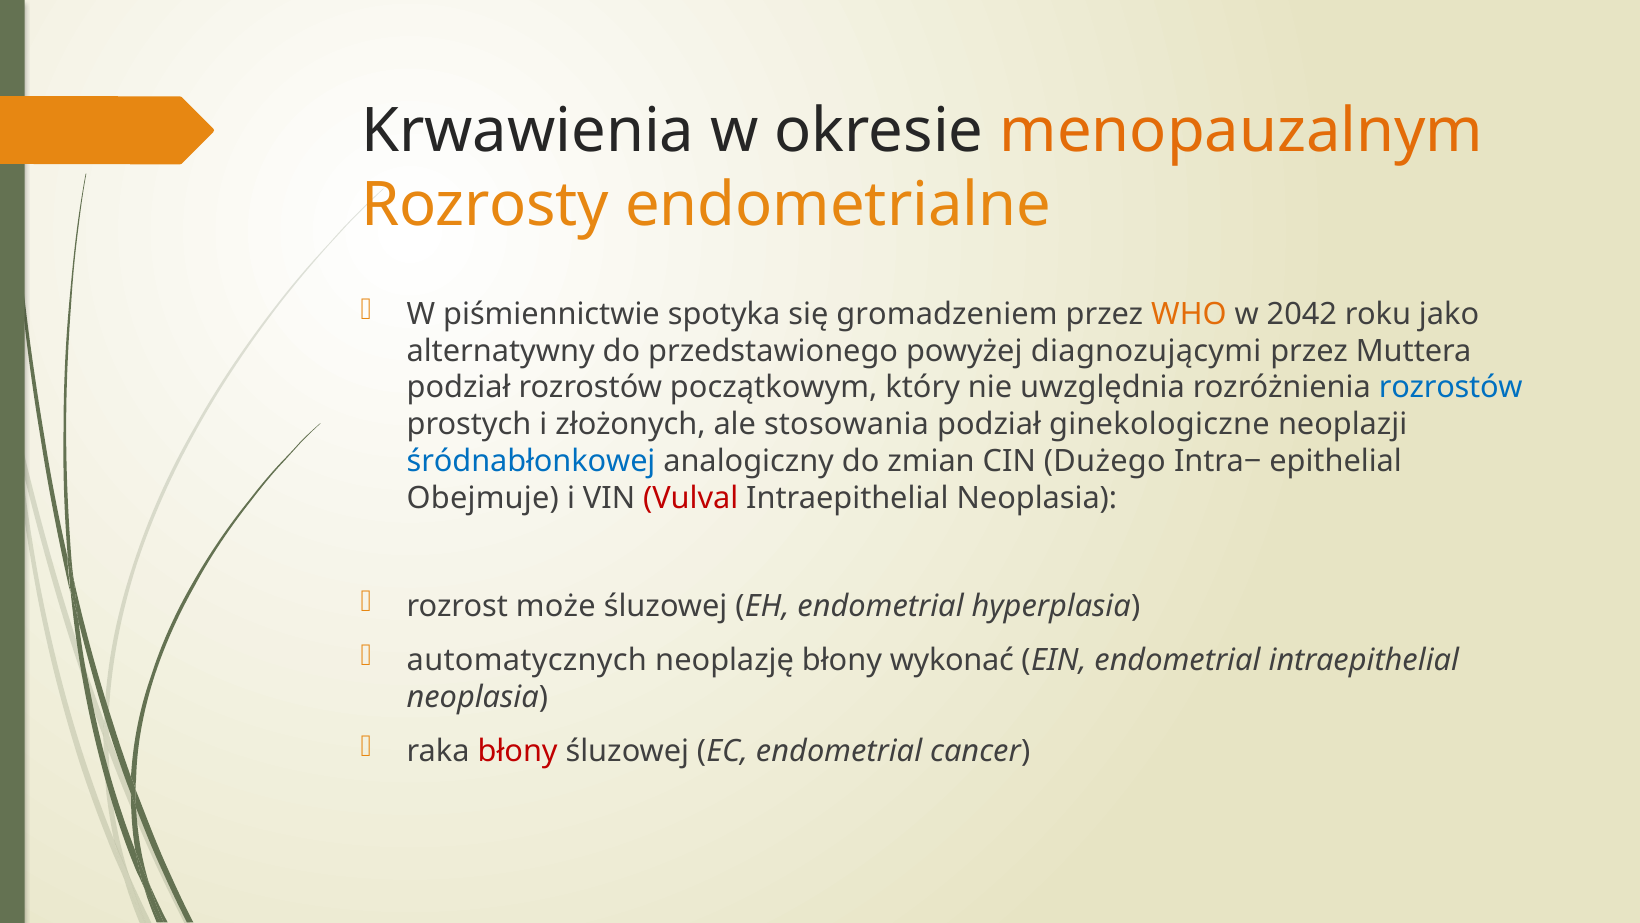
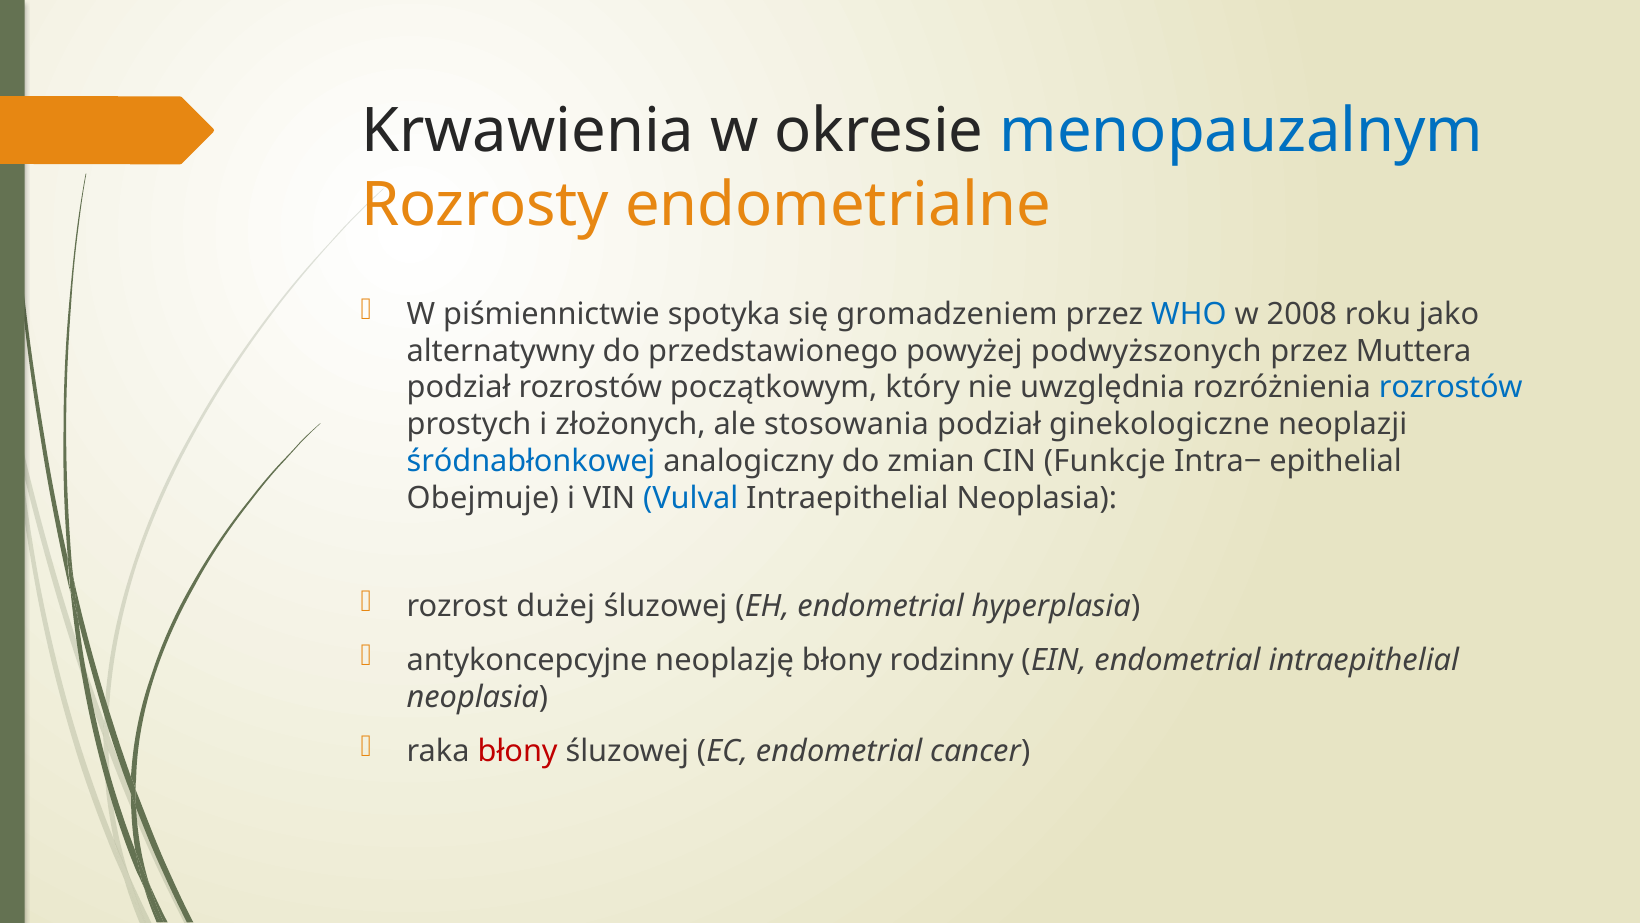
menopauzalnym colour: orange -> blue (1242, 131)
WHO colour: orange -> blue (1189, 314)
2042: 2042 -> 2008 (1302, 314)
diagnozującymi: diagnozującymi -> podwyższonych (1146, 351)
Dużego: Dużego -> Funkcje (1105, 461)
Vulval colour: red -> blue (691, 498)
może: może -> dużej (556, 606)
automatycznych: automatycznych -> antykoncepcyjne (527, 660)
wykonać: wykonać -> rodzinny (952, 660)
